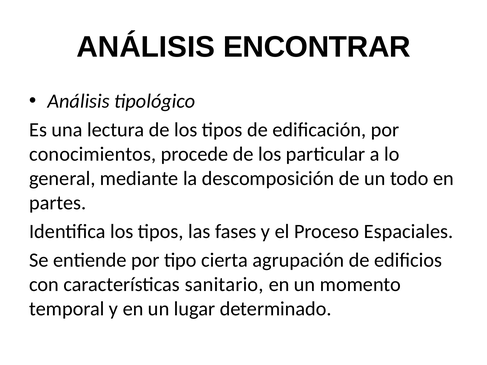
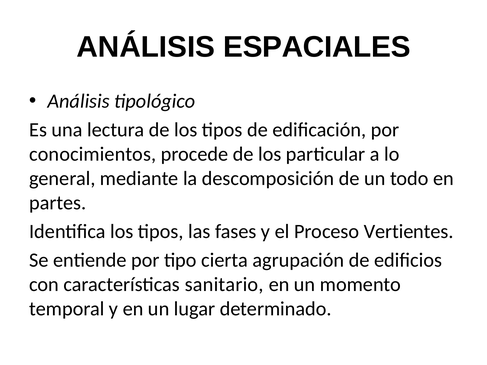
ENCONTRAR: ENCONTRAR -> ESPACIALES (317, 47)
Espaciales: Espaciales -> Vertientes (409, 232)
